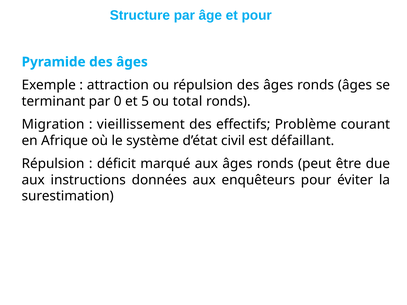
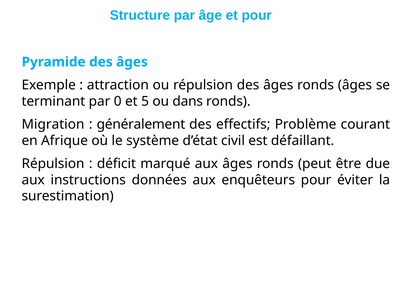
total: total -> dans (188, 101)
vieillissement: vieillissement -> généralement (141, 124)
